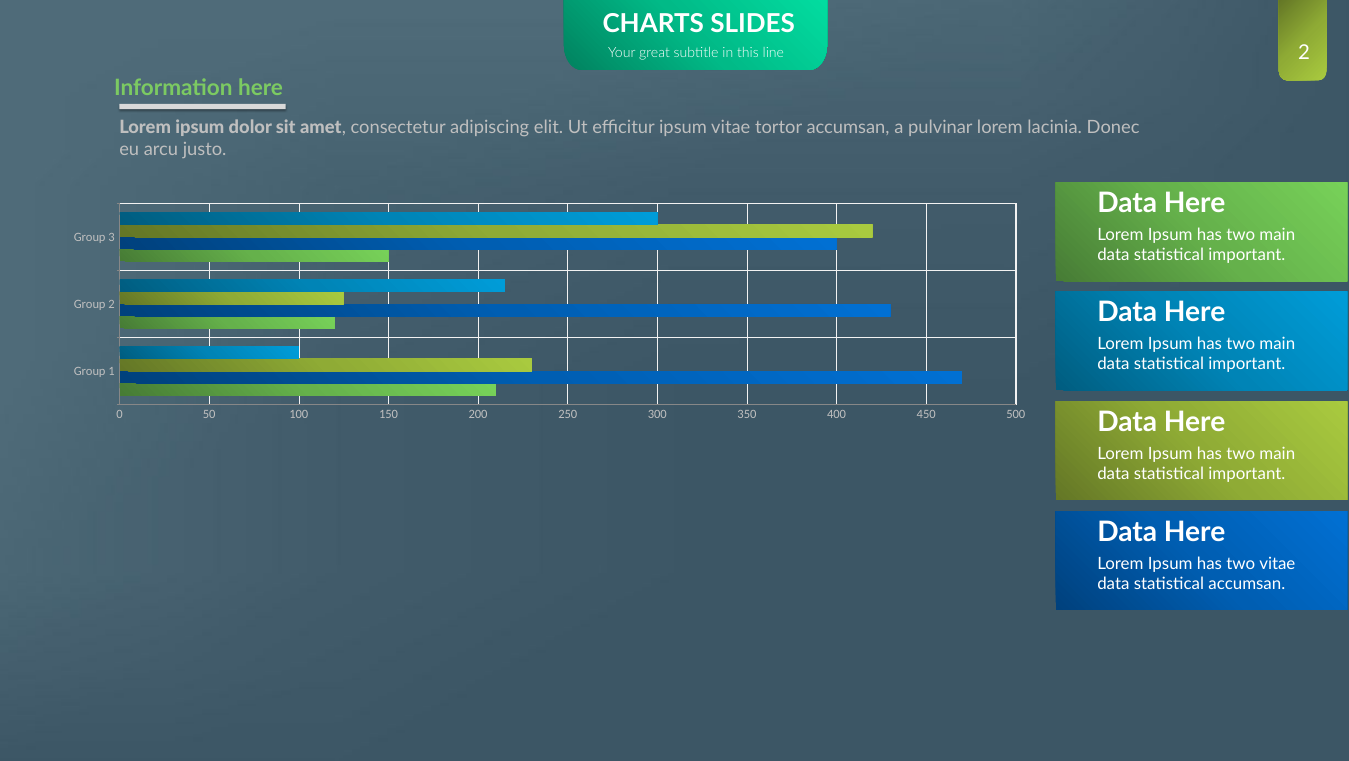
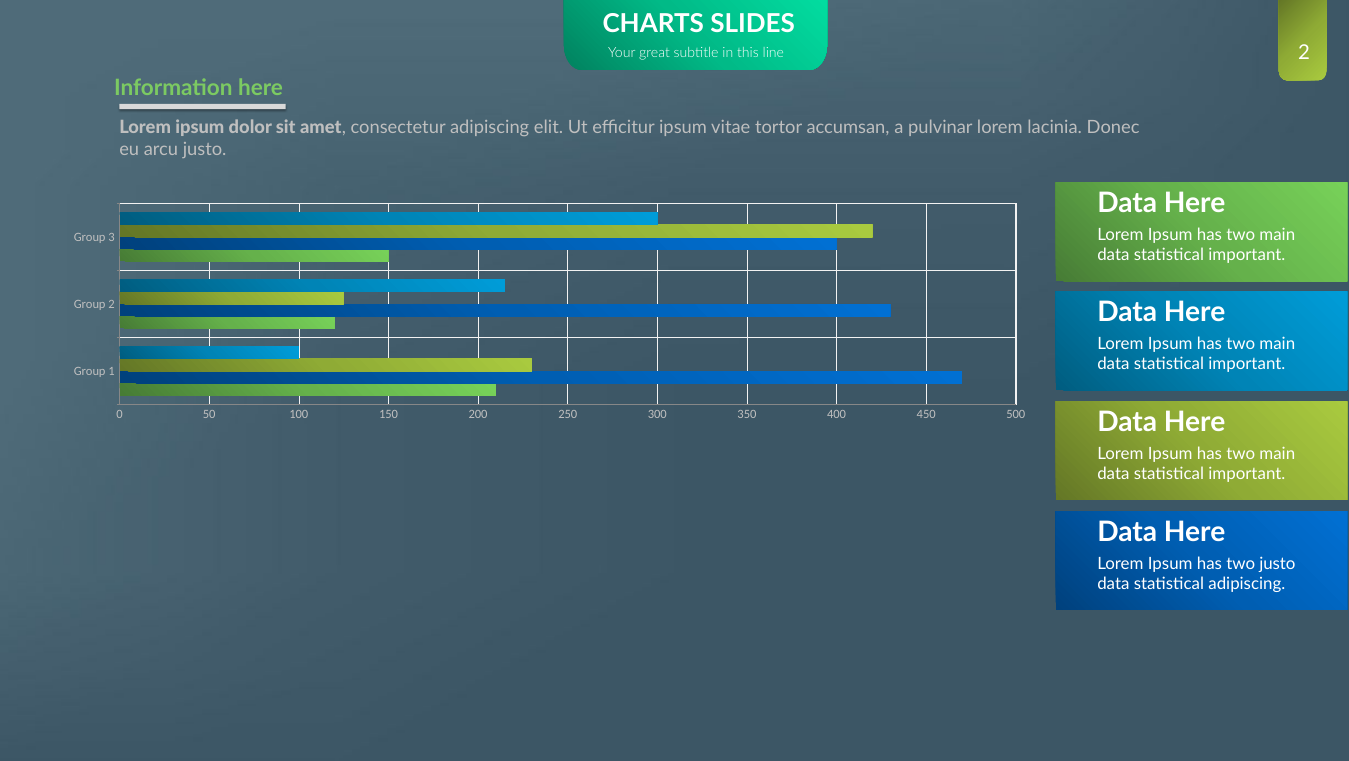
two vitae: vitae -> justo (1277, 564)
statistical accumsan: accumsan -> adipiscing (1247, 584)
